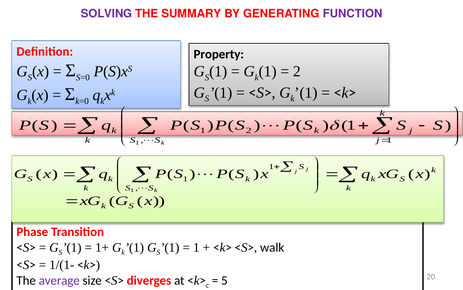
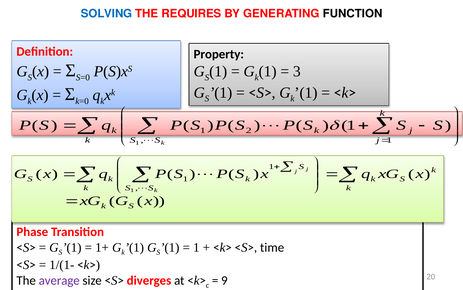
SOLVING colour: purple -> blue (107, 14)
SUMMARY: SUMMARY -> REQUIRES (191, 14)
FUNCTION colour: purple -> black (353, 14)
2: 2 -> 3 (297, 71)
walk: walk -> time (272, 247)
5: 5 -> 9 (224, 280)
